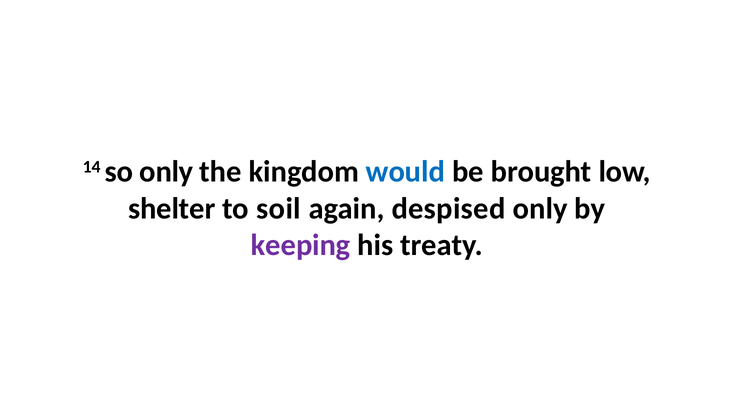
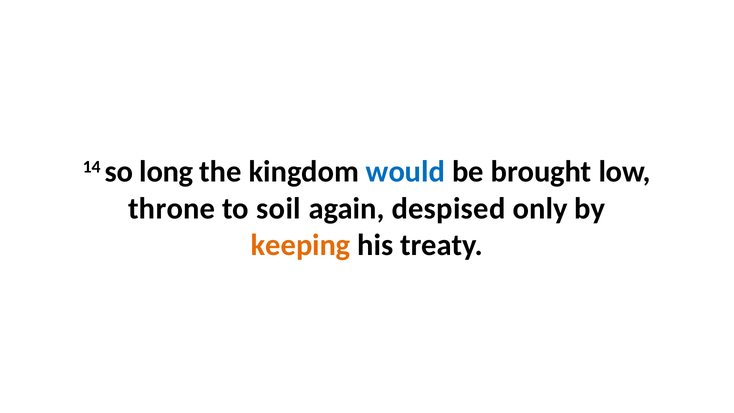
so only: only -> long (166, 172)
shelter: shelter -> throne (172, 209)
keeping colour: purple -> orange (301, 245)
